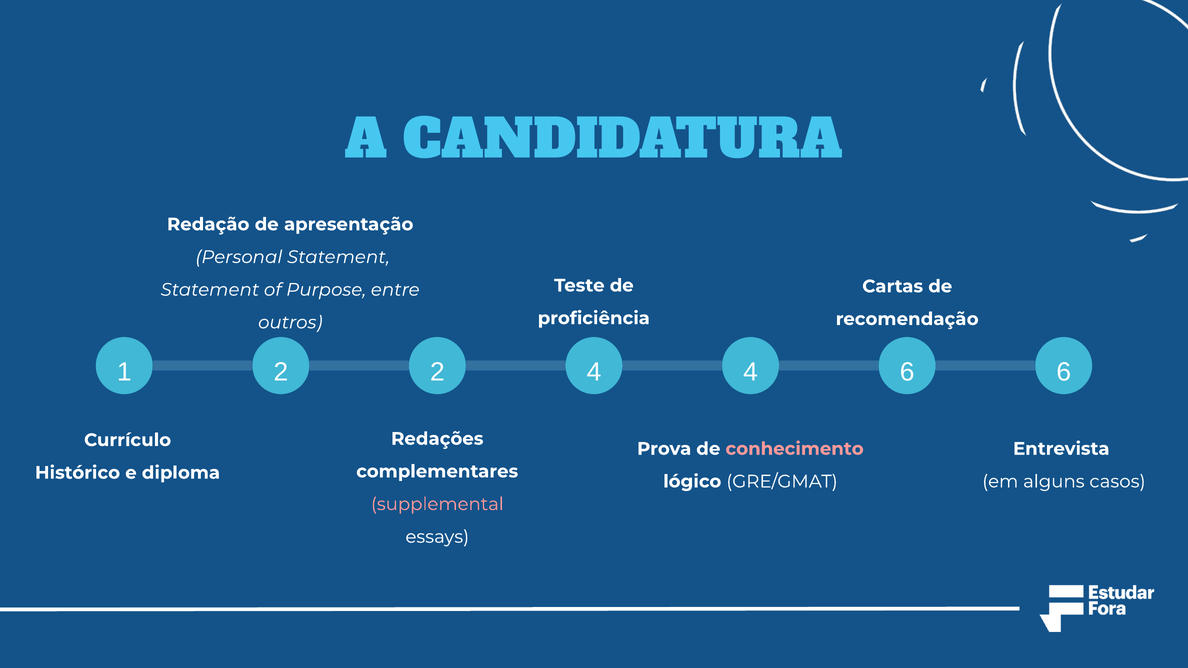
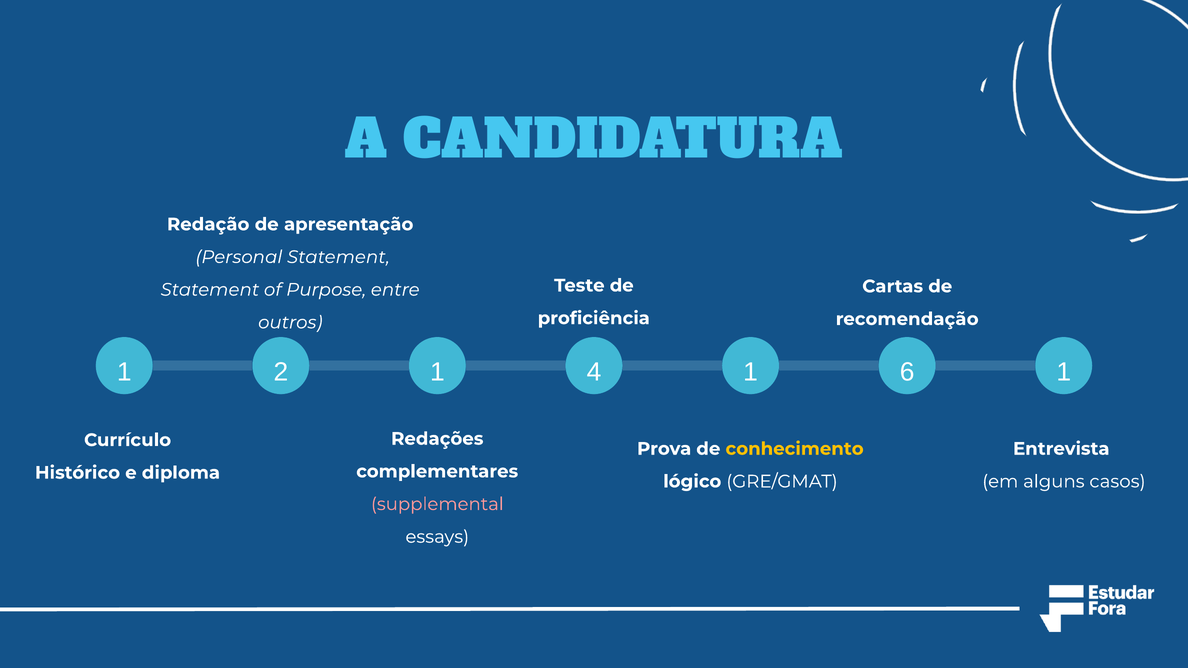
2 2: 2 -> 1 (437, 372)
4 4: 4 -> 1 (751, 372)
6 6: 6 -> 1 (1064, 372)
conhecimento colour: pink -> yellow (795, 449)
